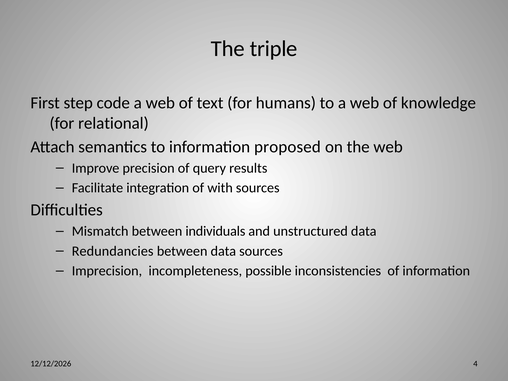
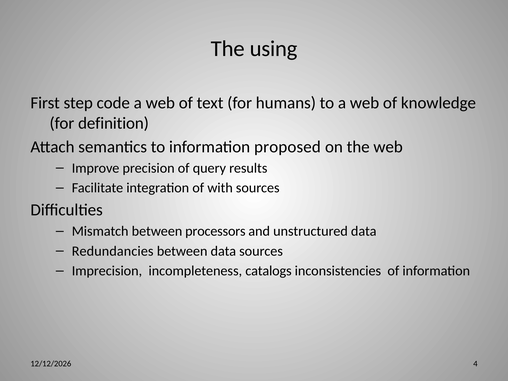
triple: triple -> using (274, 49)
relational: relational -> definition (113, 123)
individuals: individuals -> processors (215, 231)
possible: possible -> catalogs (268, 271)
